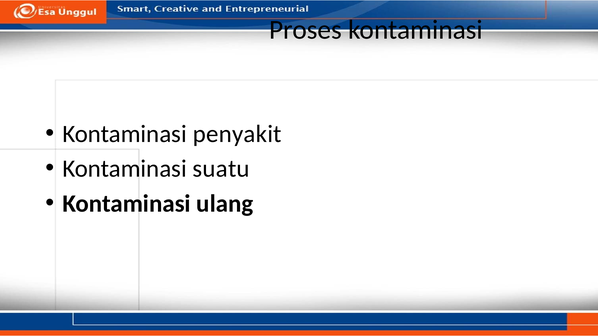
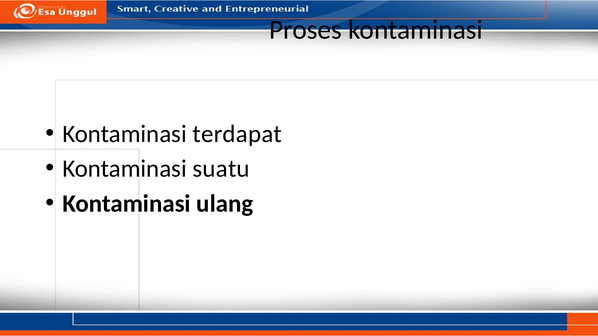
penyakit: penyakit -> terdapat (237, 134)
